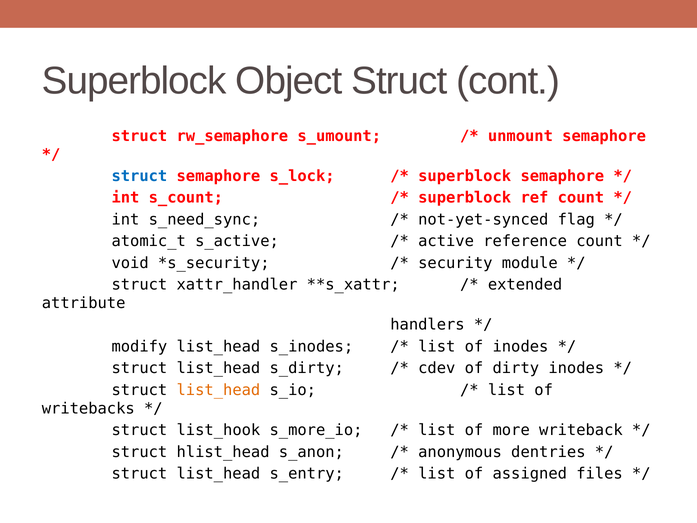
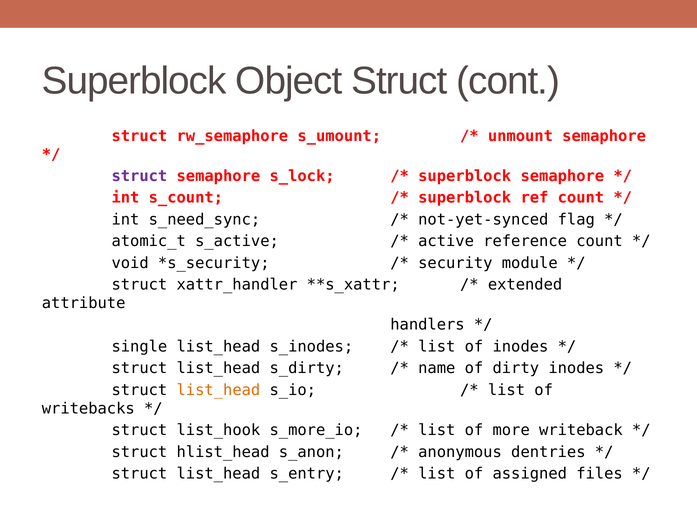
struct colour: blue -> purple (139, 176)
modify: modify -> single (139, 346)
cdev: cdev -> name (437, 368)
